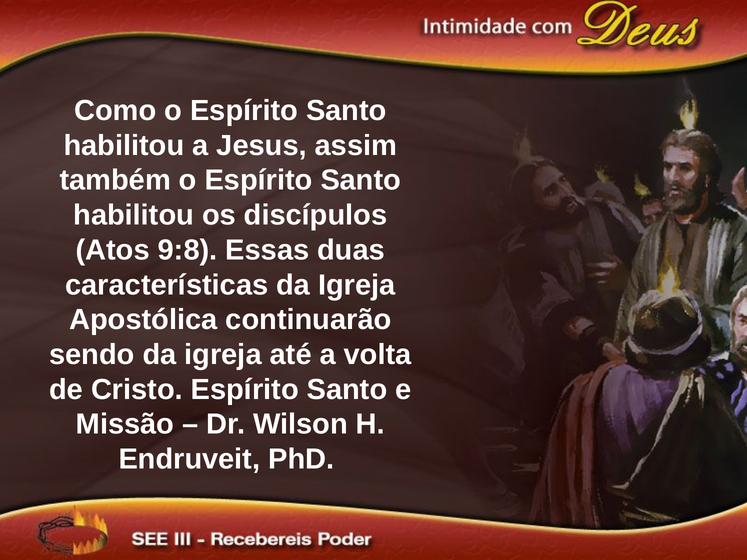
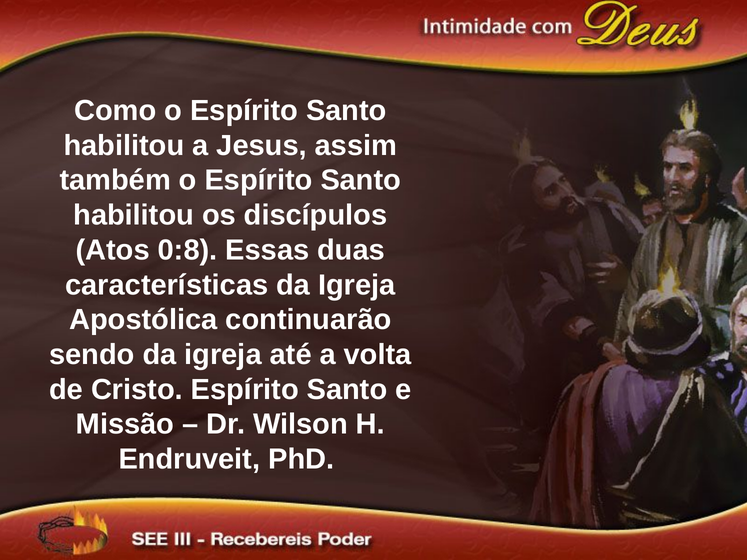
9:8: 9:8 -> 0:8 (188, 250)
